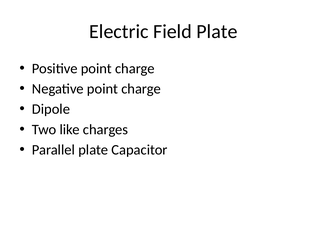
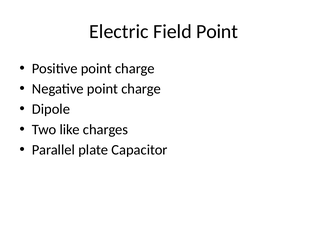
Field Plate: Plate -> Point (217, 32)
